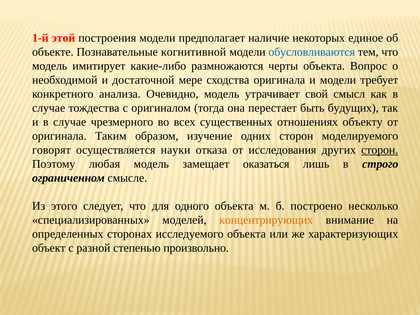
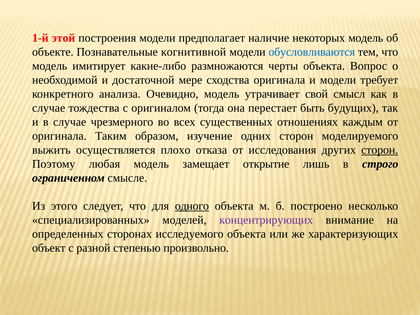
некоторых единое: единое -> модель (366, 38)
объекту: объекту -> каждым (363, 122)
говорят: говорят -> выжить (51, 150)
науки: науки -> плохо (176, 150)
оказаться: оказаться -> открытие (266, 164)
одного underline: none -> present (192, 206)
концентрирующих colour: orange -> purple (266, 220)
